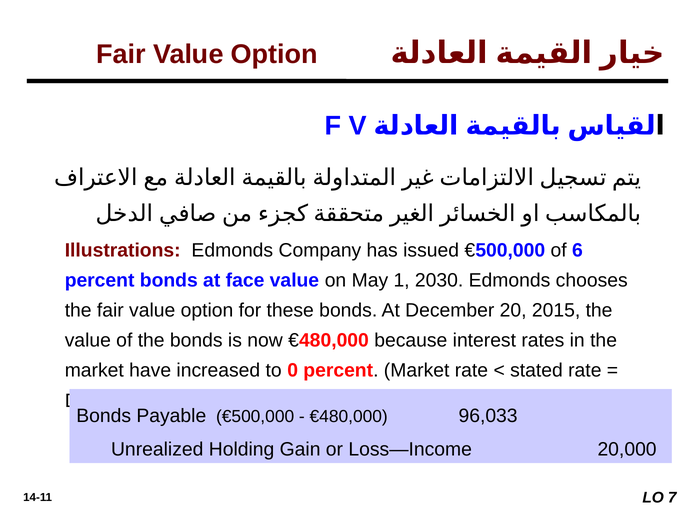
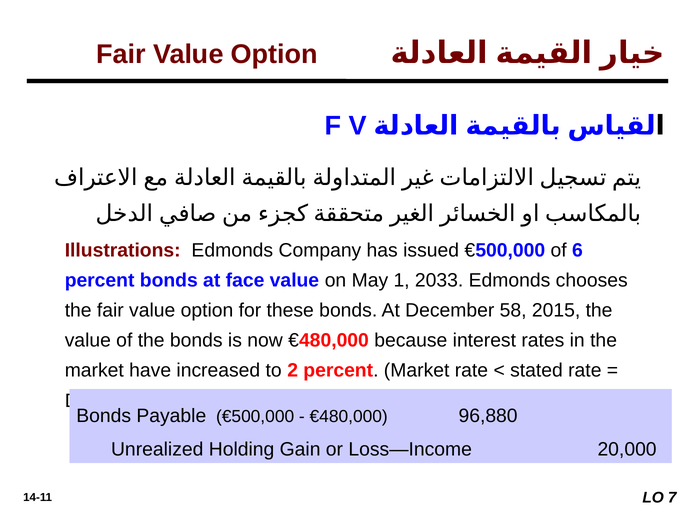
2030: 2030 -> 2033 (439, 280)
20: 20 -> 58 (513, 311)
0: 0 -> 2 (293, 371)
96,033: 96,033 -> 96,880 (488, 416)
